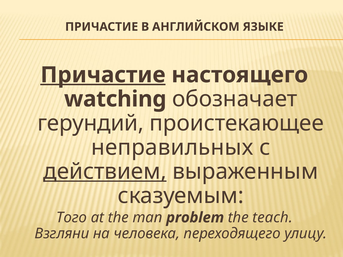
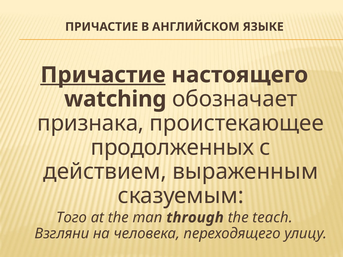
герундий: герундий -> признака (91, 123)
неправильных: неправильных -> продолженных (172, 148)
действием underline: present -> none (105, 172)
problem: problem -> through (195, 218)
